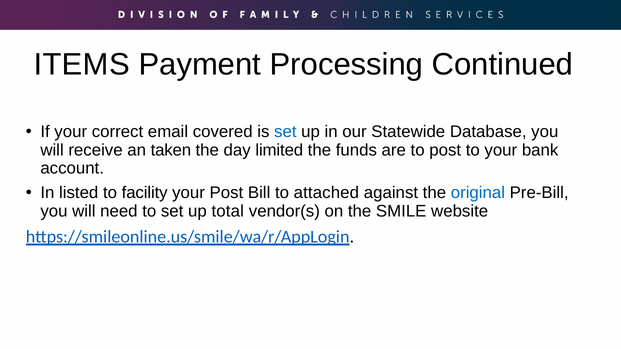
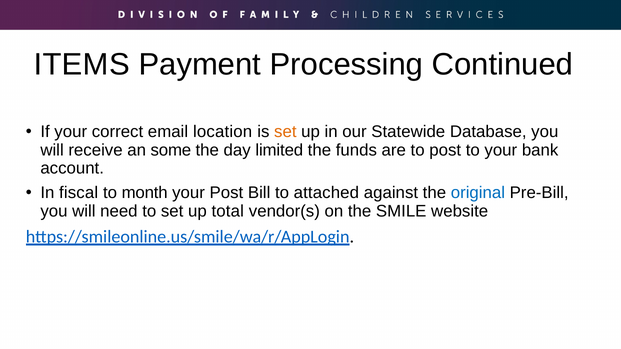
covered: covered -> location (223, 132)
set colour: blue -> orange (285, 132)
taken: taken -> some (171, 150)
listed: listed -> fiscal (79, 193)
facility: facility -> month (145, 193)
